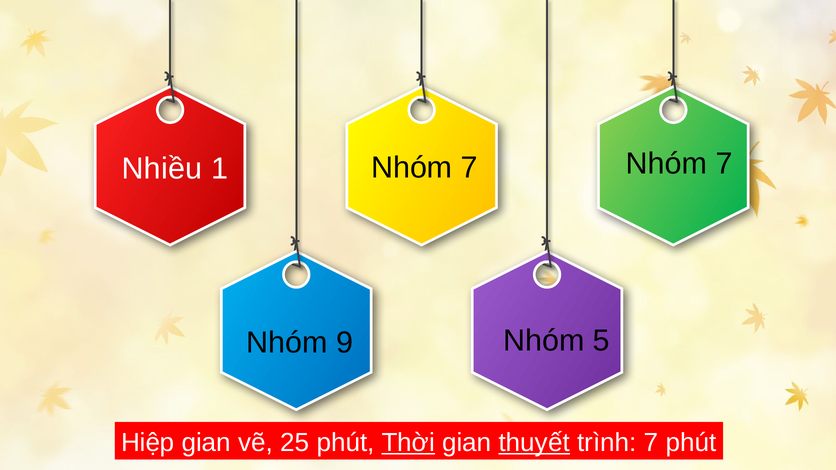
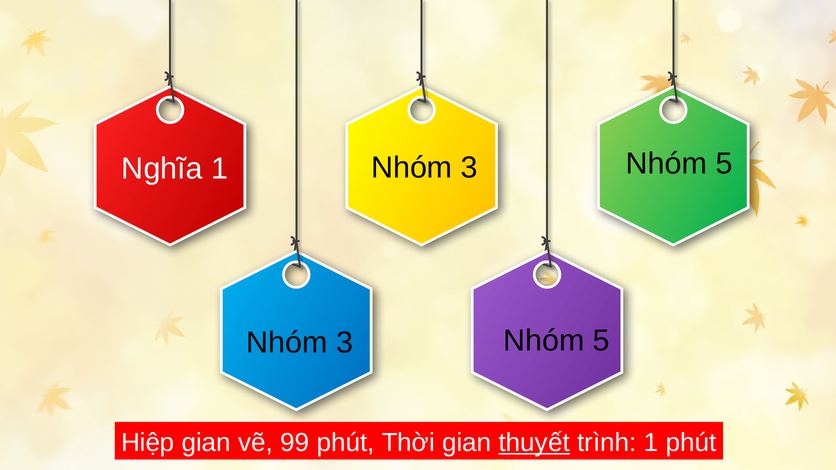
Nhiều: Nhiều -> Nghĩa (162, 169)
1 Nhóm 7: 7 -> 3 (469, 168)
7: 7 -> 5 (724, 164)
9: 9 -> 3 (345, 343)
25: 25 -> 99 (295, 443)
Thời underline: present -> none (408, 443)
trình 7: 7 -> 1 (651, 443)
